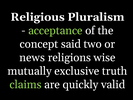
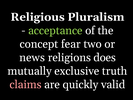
said: said -> fear (71, 44)
wise: wise -> does (105, 57)
claims colour: light green -> pink (26, 84)
